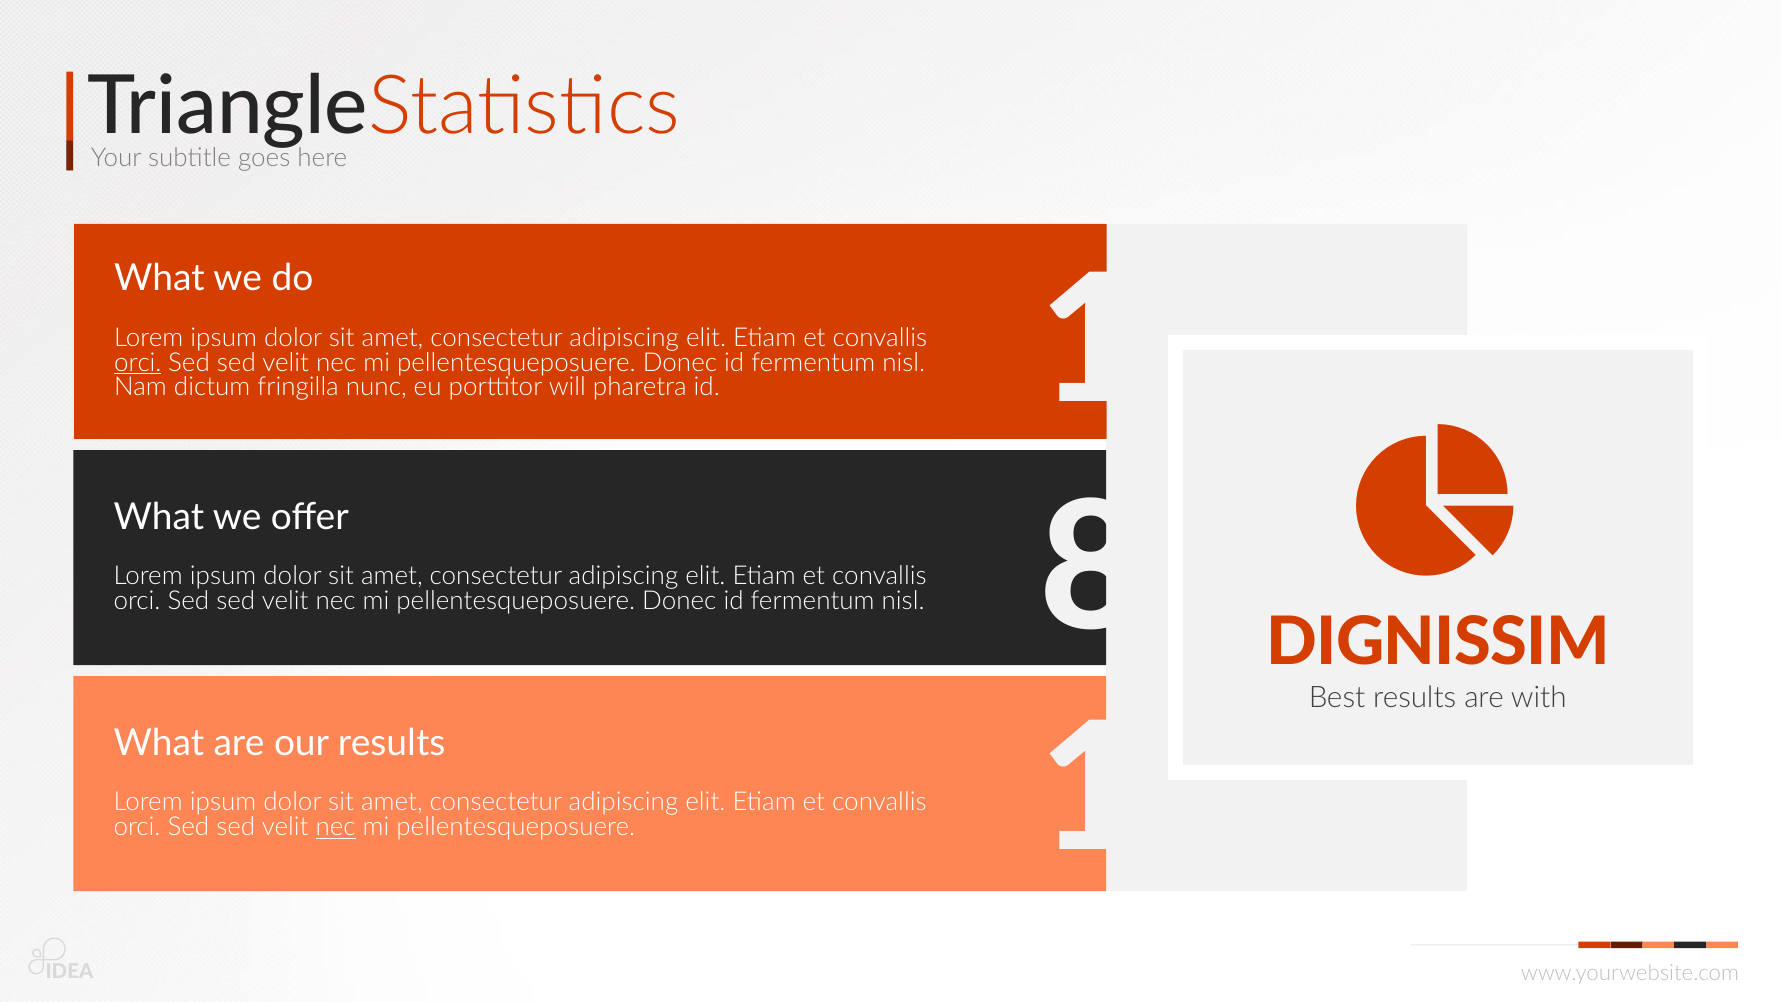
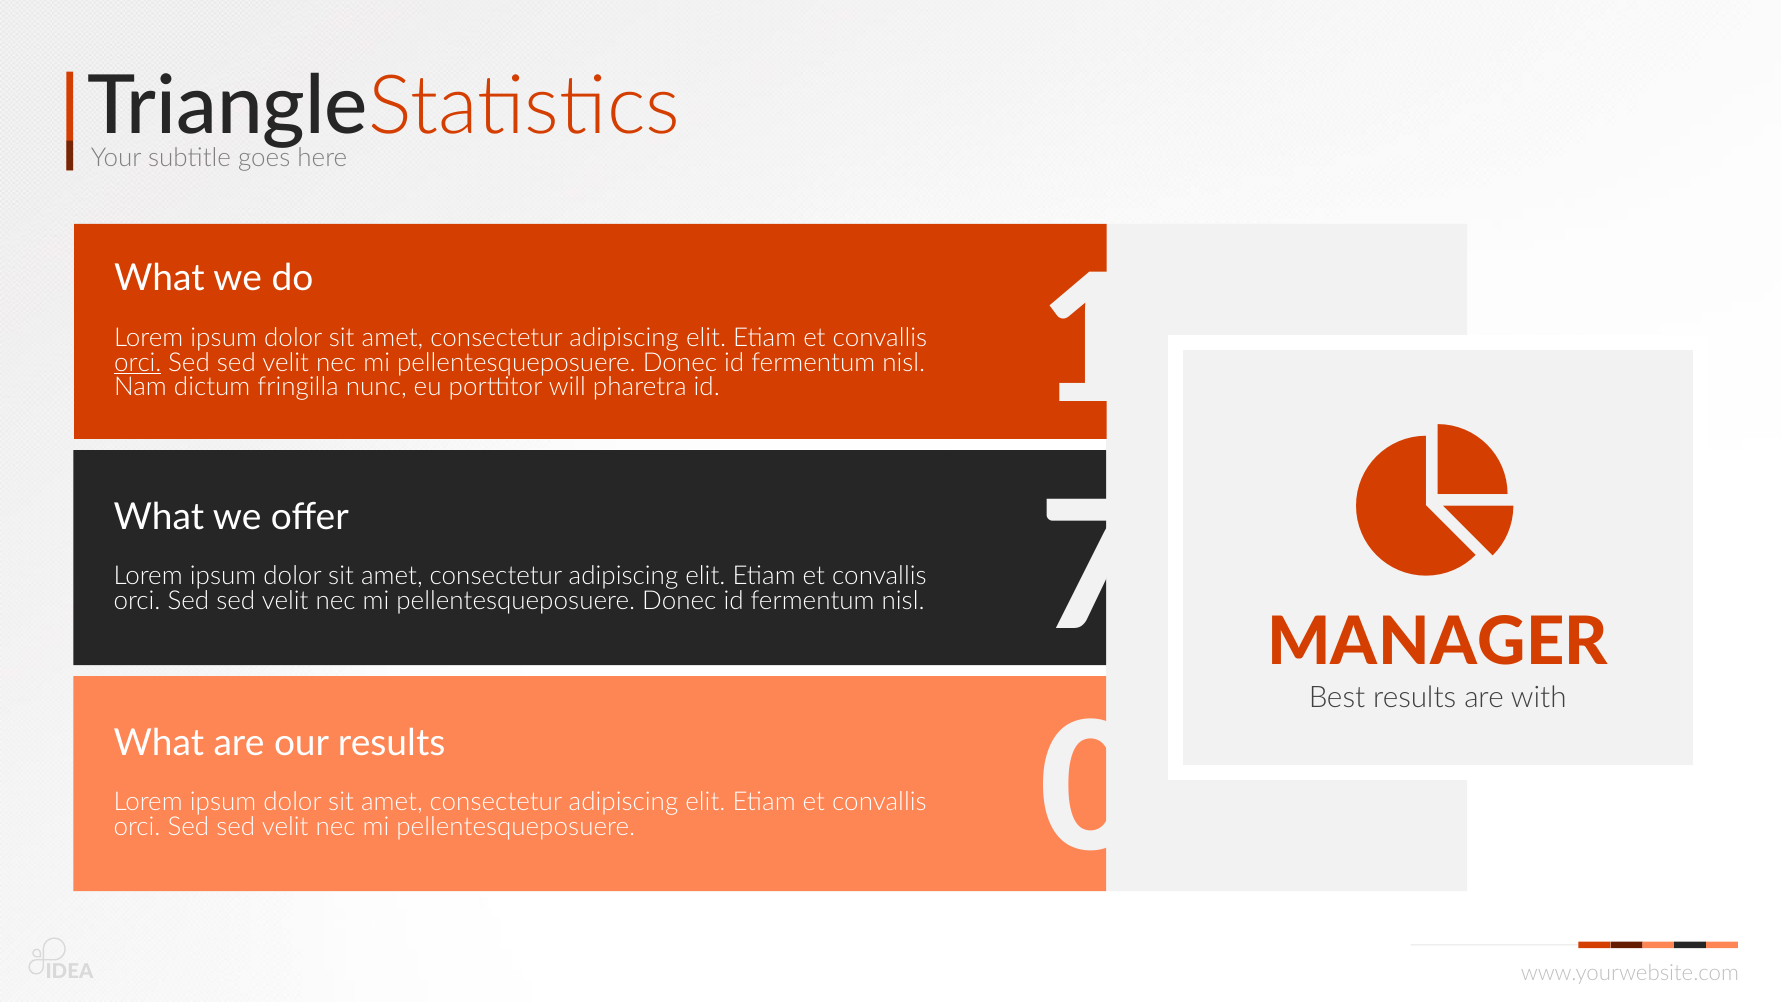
8: 8 -> 7 (1091, 569)
DIGNISSIM: DIGNISSIM -> MANAGER (1438, 642)
nec underline: present -> none (336, 827)
pellentesqueposuere 1: 1 -> 0 (1091, 791)
